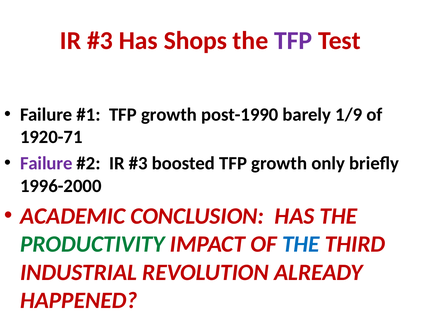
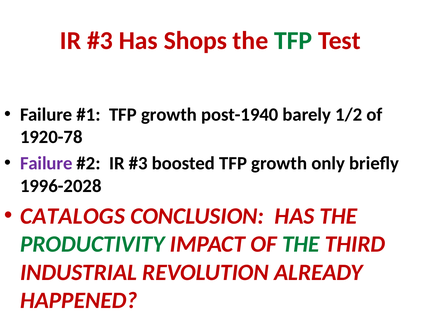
TFP colour: purple -> green (293, 41)
post-1990: post-1990 -> post-1940 (240, 115)
1/9: 1/9 -> 1/2 (349, 115)
1920-71: 1920-71 -> 1920-78 (51, 137)
1996-2000: 1996-2000 -> 1996-2028 (61, 186)
ACADEMIC: ACADEMIC -> CATALOGS (72, 216)
THE colour: blue -> green (301, 244)
